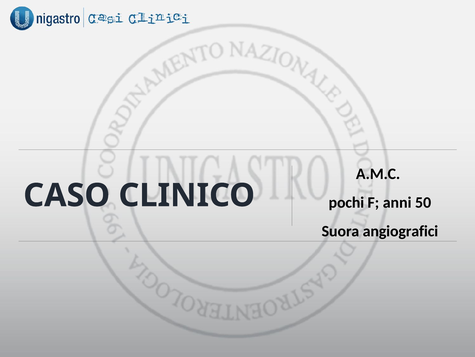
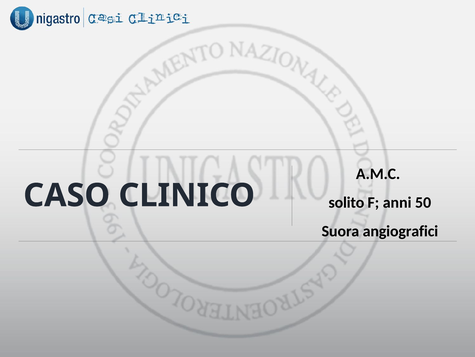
pochi: pochi -> solito (346, 202)
